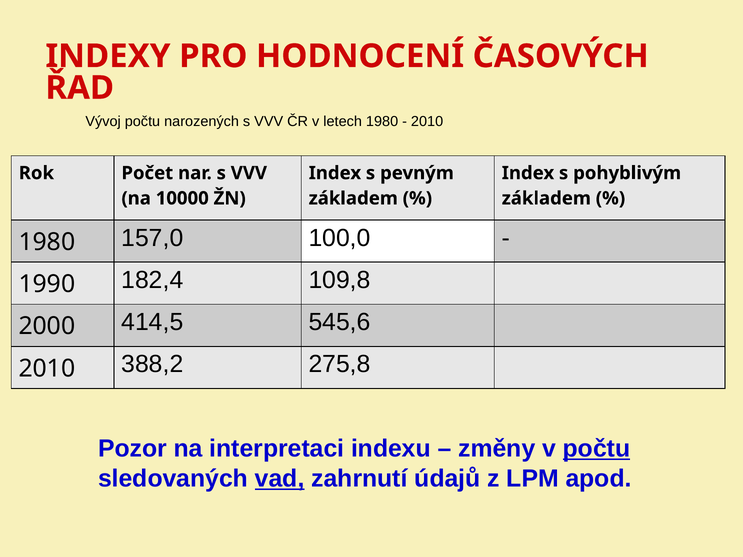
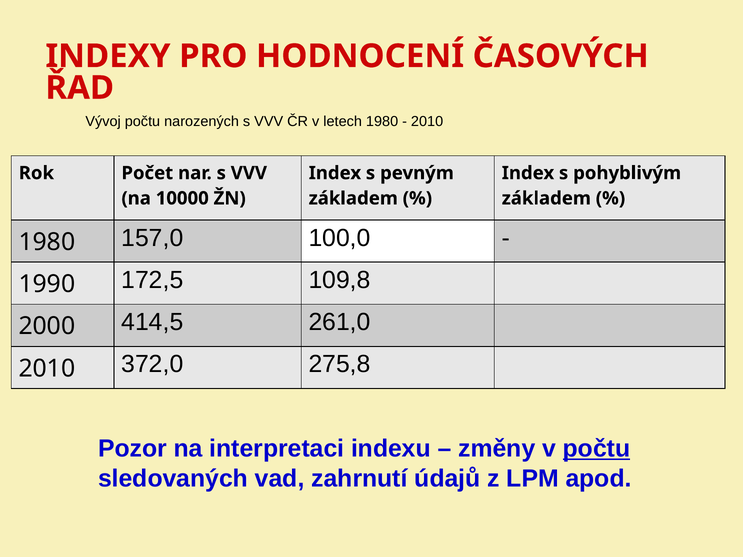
182,4: 182,4 -> 172,5 (152, 280)
545,6: 545,6 -> 261,0 (340, 322)
388,2: 388,2 -> 372,0 (152, 364)
vad underline: present -> none (280, 479)
